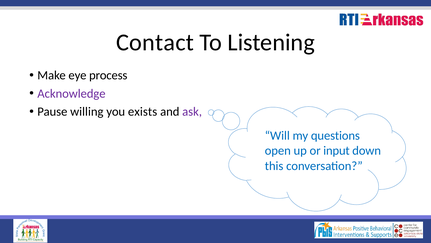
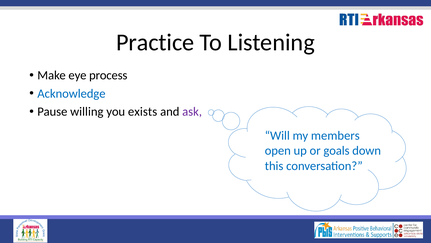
Contact: Contact -> Practice (155, 42)
Acknowledge colour: purple -> blue (71, 93)
questions: questions -> members (335, 135)
input: input -> goals (336, 150)
